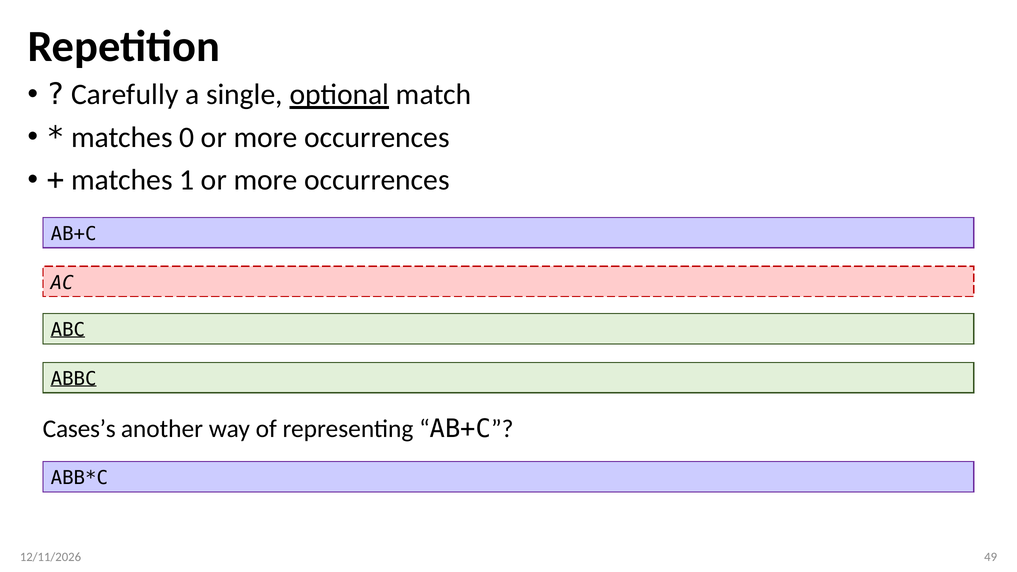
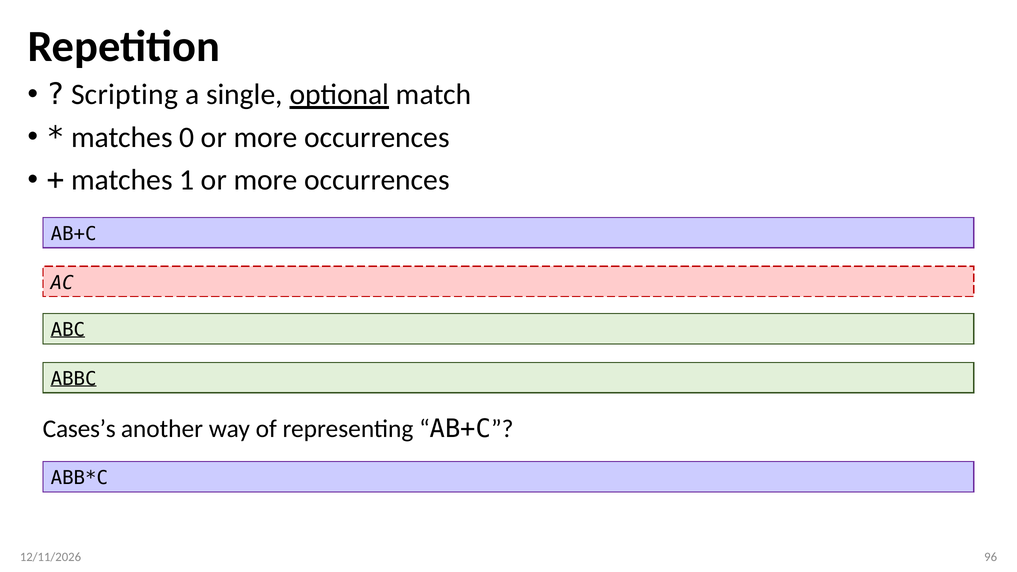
Carefully: Carefully -> Scripting (125, 95)
49: 49 -> 96 (991, 557)
